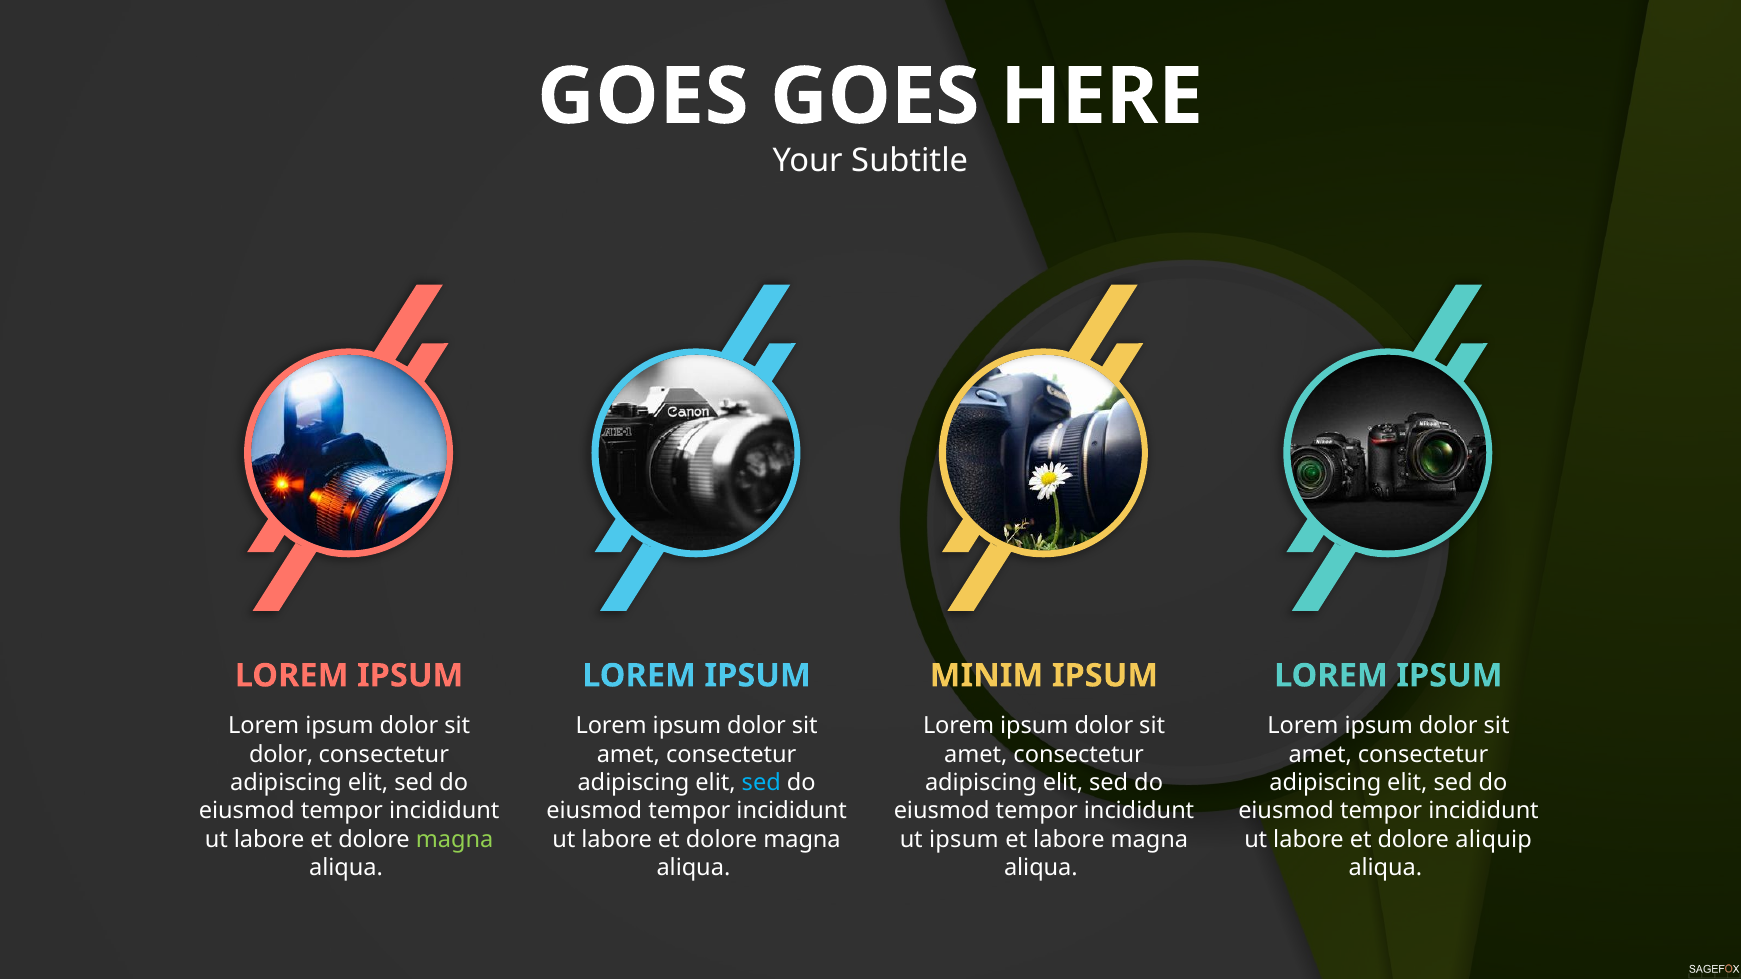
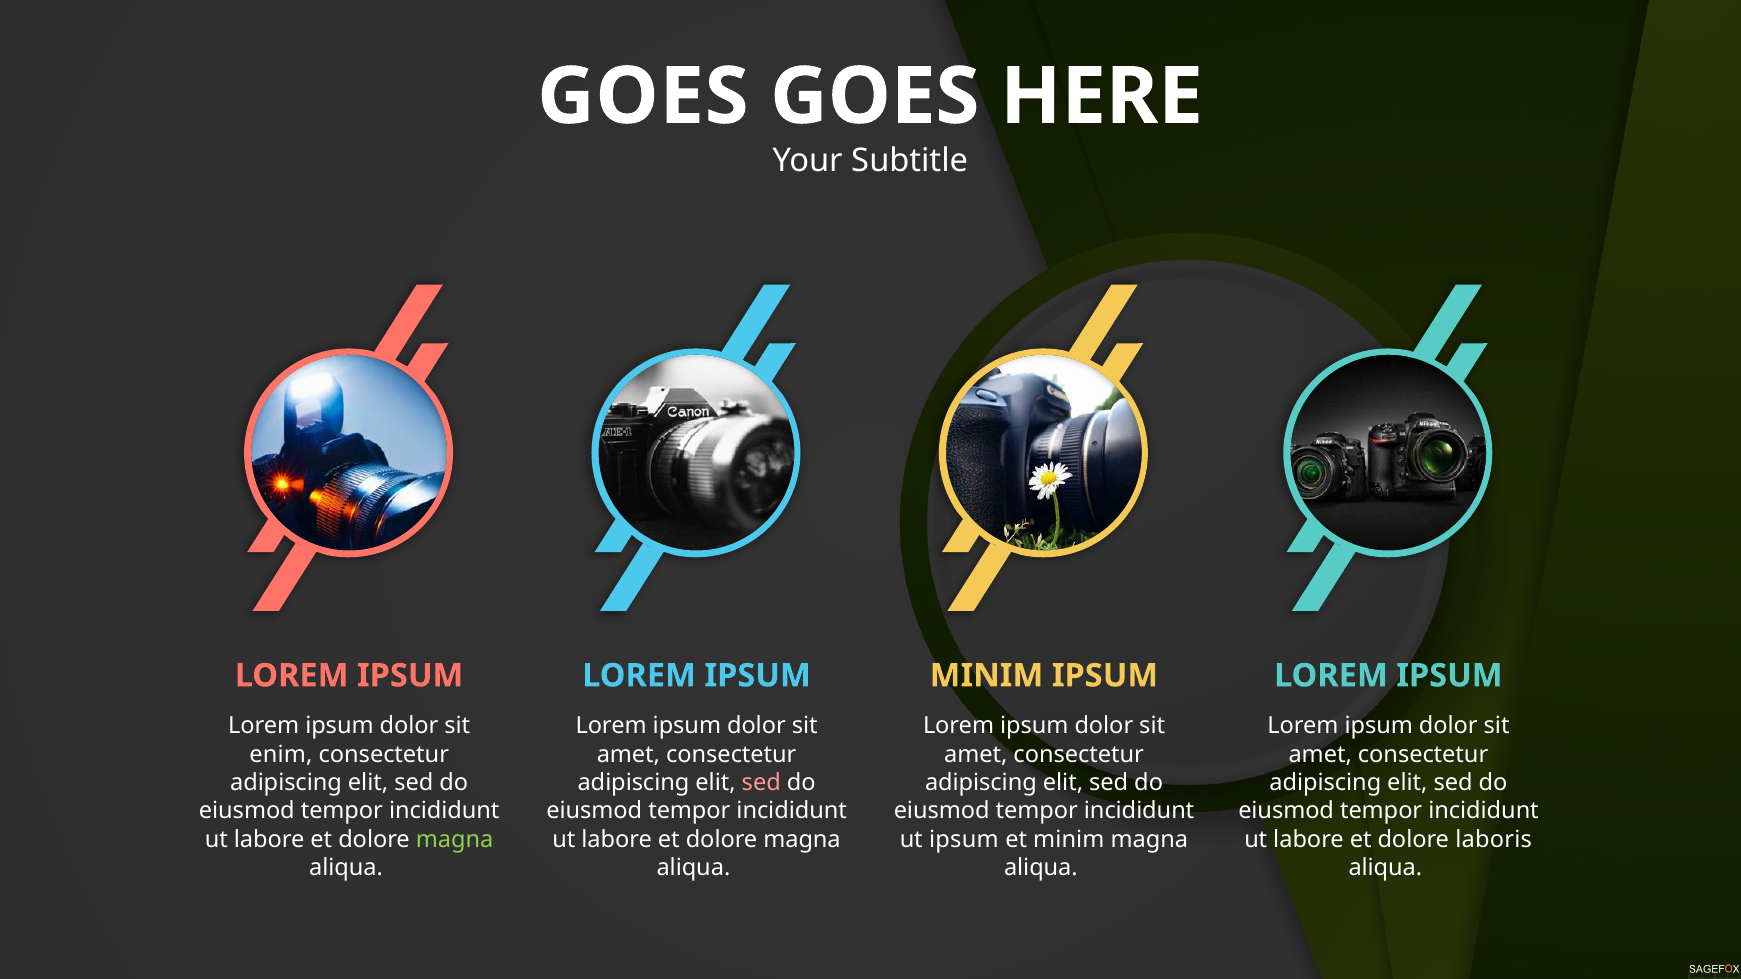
dolor: dolor -> enim (281, 755)
sed colour: light blue -> pink (761, 783)
et labore: labore -> minim (1069, 840)
aliquip: aliquip -> laboris (1494, 840)
